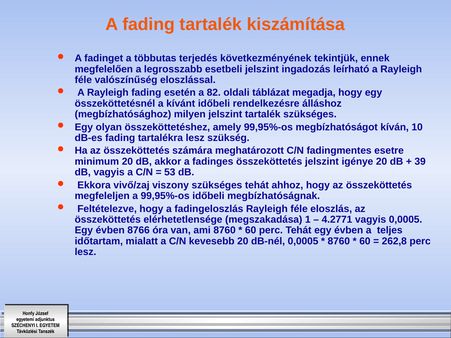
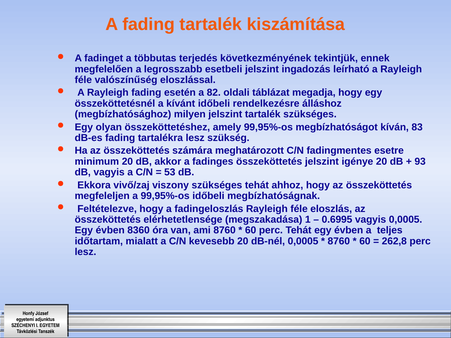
10: 10 -> 83 (417, 127)
39: 39 -> 93 (420, 162)
4.2771: 4.2771 -> 0.6995 (337, 220)
8766: 8766 -> 8360 (139, 231)
